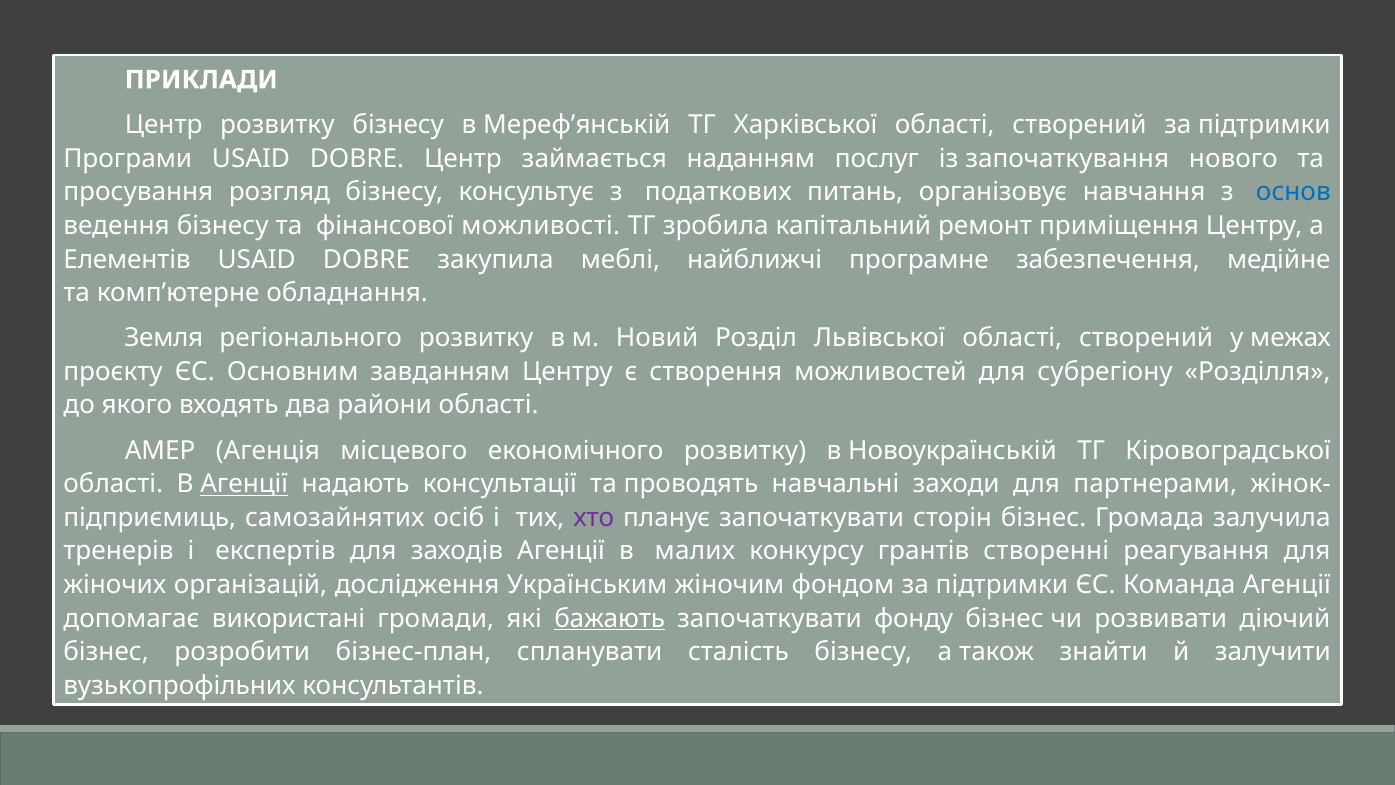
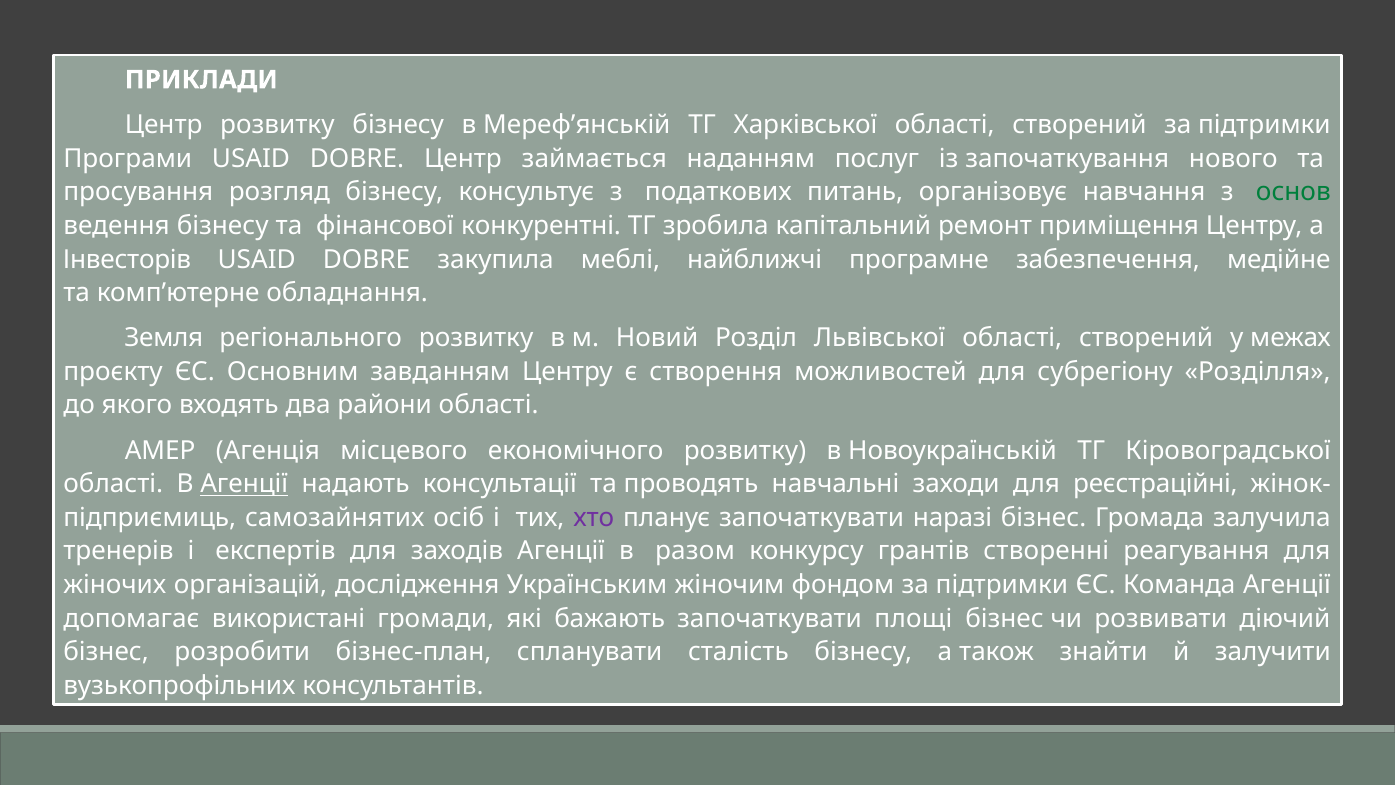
основ colour: blue -> green (1293, 192)
можливості: можливості -> конкурентні (541, 226)
Елементів: Елементів -> Інвесторів (127, 259)
партнерами: партнерами -> реєстраційні (1155, 484)
сторін: сторін -> наразі (953, 517)
малих: малих -> разом (695, 551)
бажають underline: present -> none (610, 618)
фонду: фонду -> площі (913, 618)
